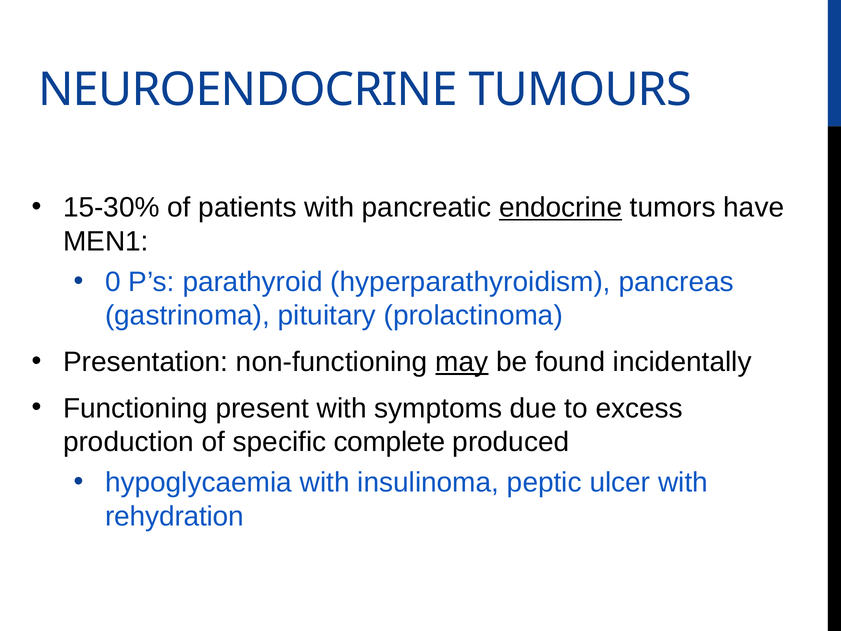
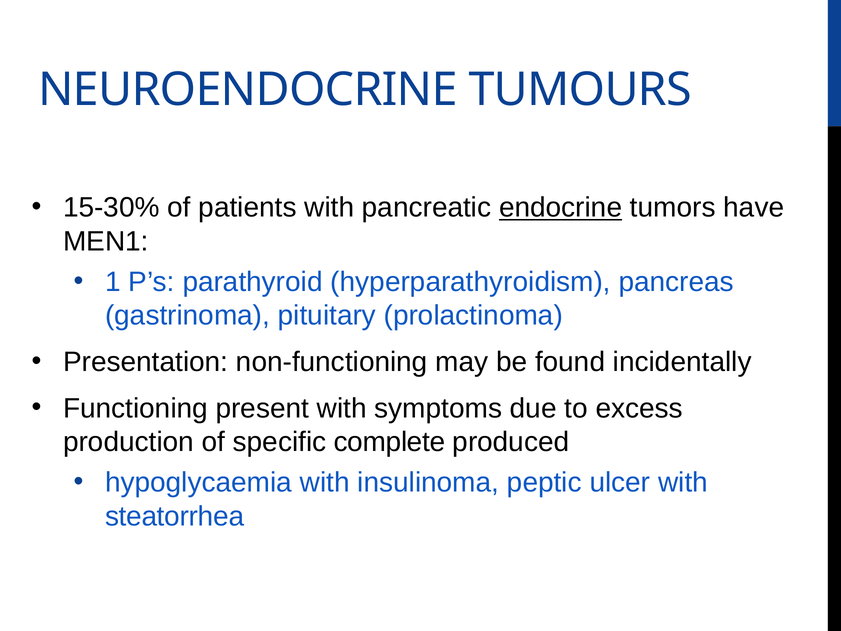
0: 0 -> 1 (113, 282)
may underline: present -> none (462, 362)
rehydration: rehydration -> steatorrhea (175, 516)
